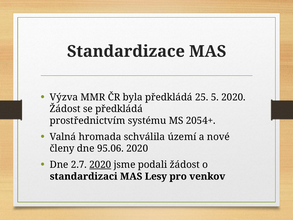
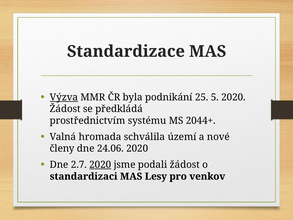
Výzva underline: none -> present (64, 97)
byla předkládá: předkládá -> podnikání (169, 97)
2054+: 2054+ -> 2044+ (201, 121)
95.06: 95.06 -> 24.06 (110, 148)
